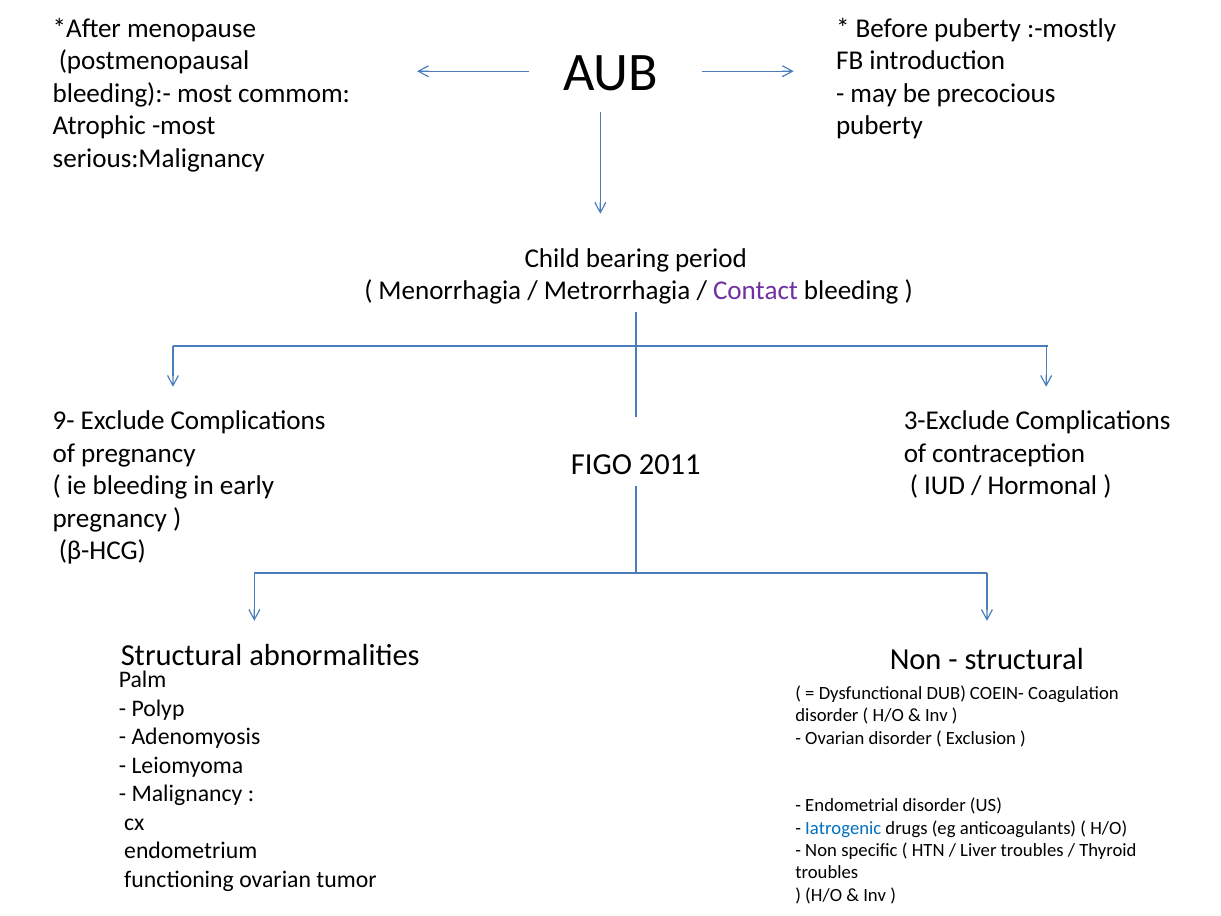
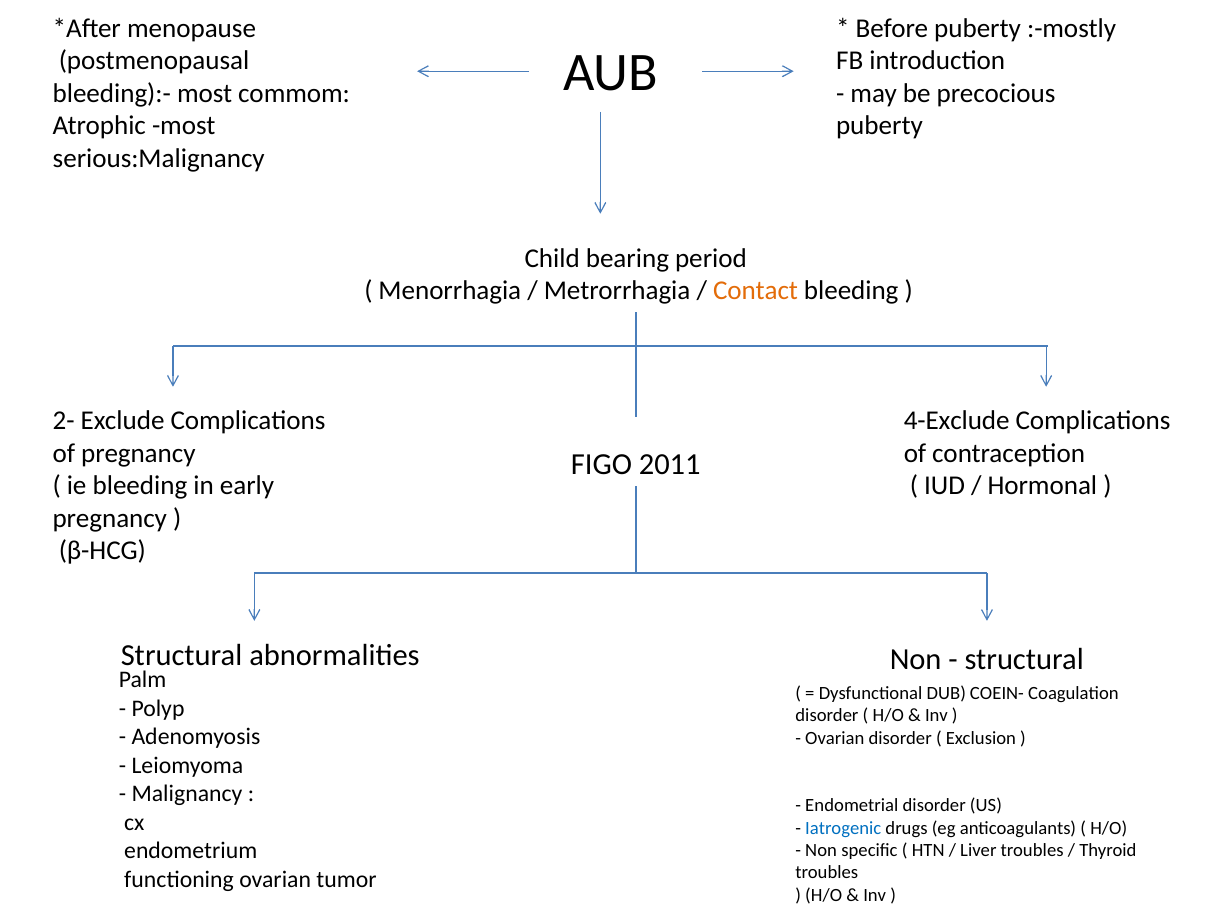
Contact colour: purple -> orange (756, 291)
9-: 9- -> 2- (64, 420)
3-Exclude: 3-Exclude -> 4-Exclude (957, 420)
